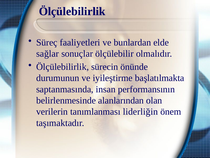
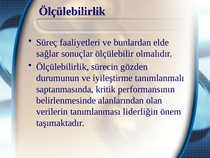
önünde: önünde -> gözden (134, 67)
başlatılmakta: başlatılmakta -> tanımlanmalı (160, 78)
insan: insan -> kritik (106, 89)
